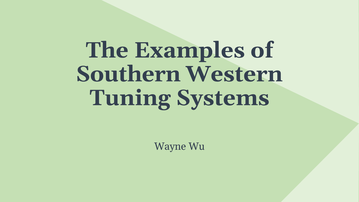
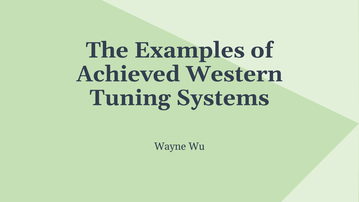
Southern: Southern -> Achieved (128, 74)
